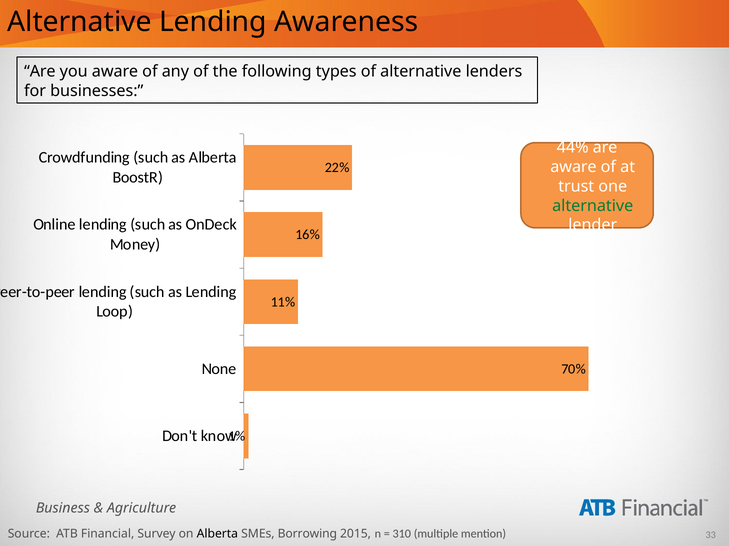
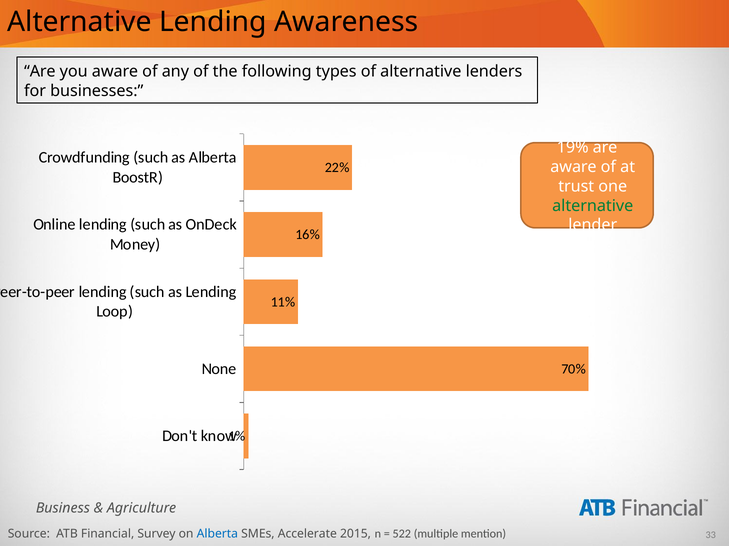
44%: 44% -> 19% (573, 148)
Alberta colour: black -> blue (217, 535)
Borrowing: Borrowing -> Accelerate (307, 535)
310: 310 -> 522 (402, 535)
